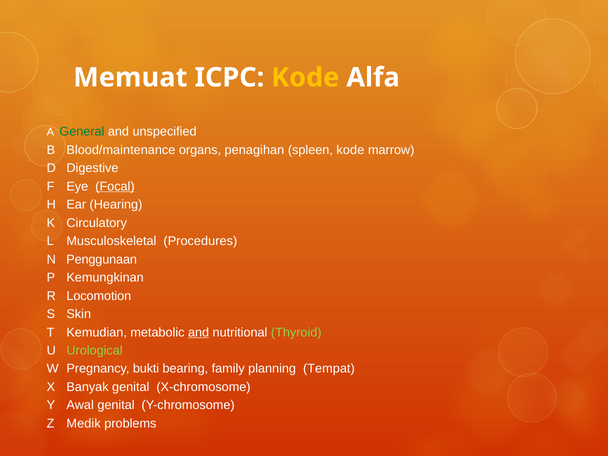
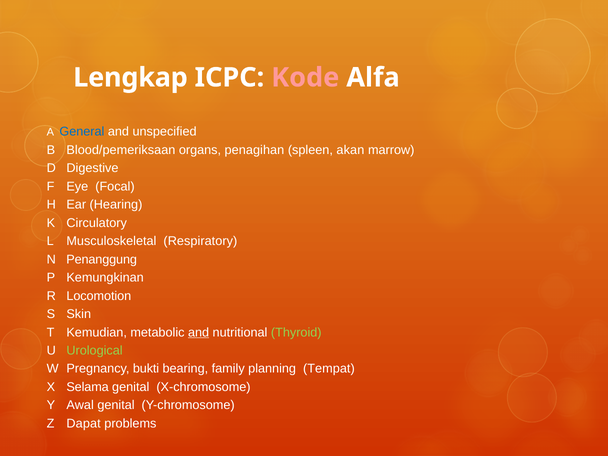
Memuat: Memuat -> Lengkap (130, 78)
Kode colour: yellow -> pink (305, 78)
General colour: green -> blue (82, 132)
Blood/maintenance: Blood/maintenance -> Blood/pemeriksaan (121, 150)
spleen kode: kode -> akan (350, 150)
Focal underline: present -> none (115, 186)
Procedures: Procedures -> Respiratory (200, 241)
Penggunaan: Penggunaan -> Penanggung (102, 259)
Banyak: Banyak -> Selama (88, 387)
Medik: Medik -> Dapat (84, 424)
